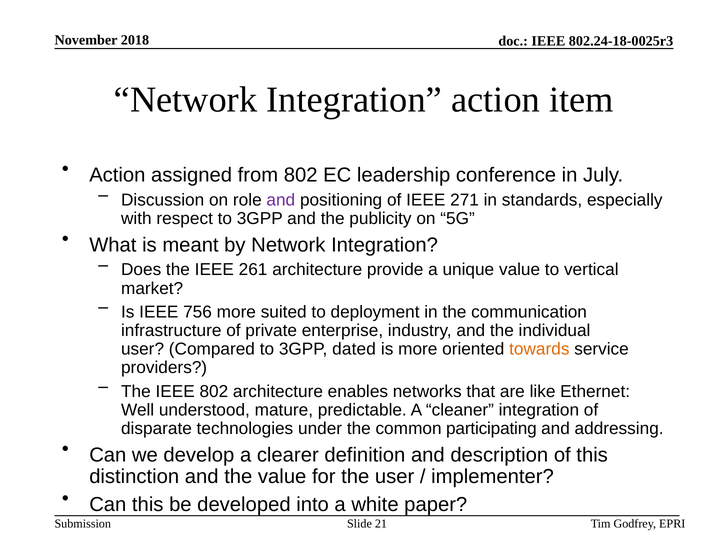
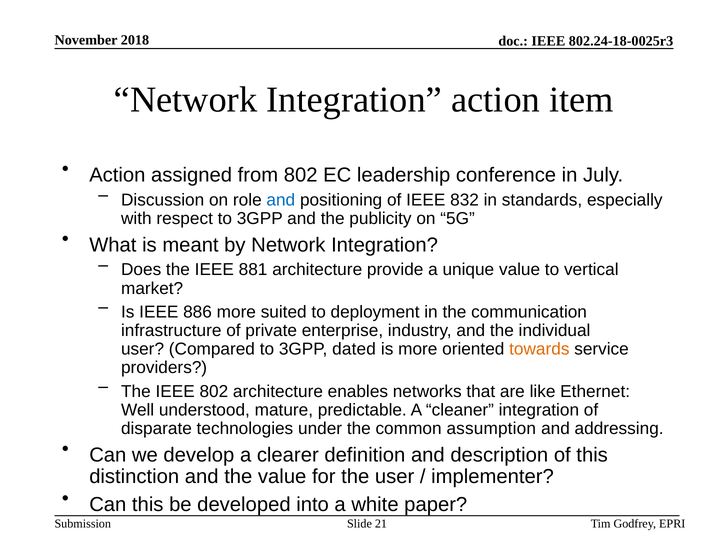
and colour: purple -> blue (281, 200)
271: 271 -> 832 (465, 200)
261: 261 -> 881 (253, 270)
756: 756 -> 886 (198, 312)
participating: participating -> assumption (491, 429)
